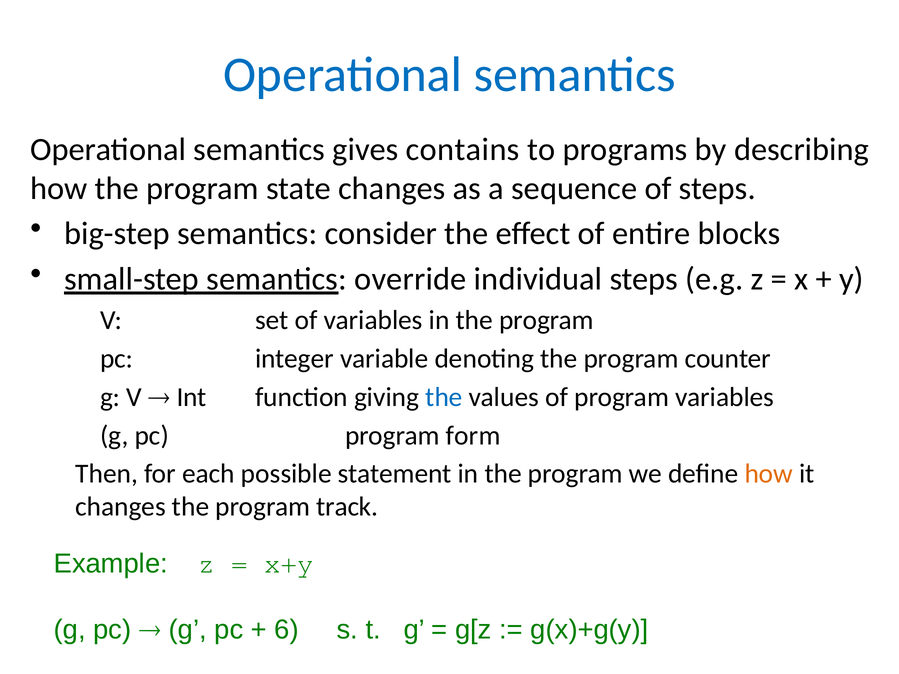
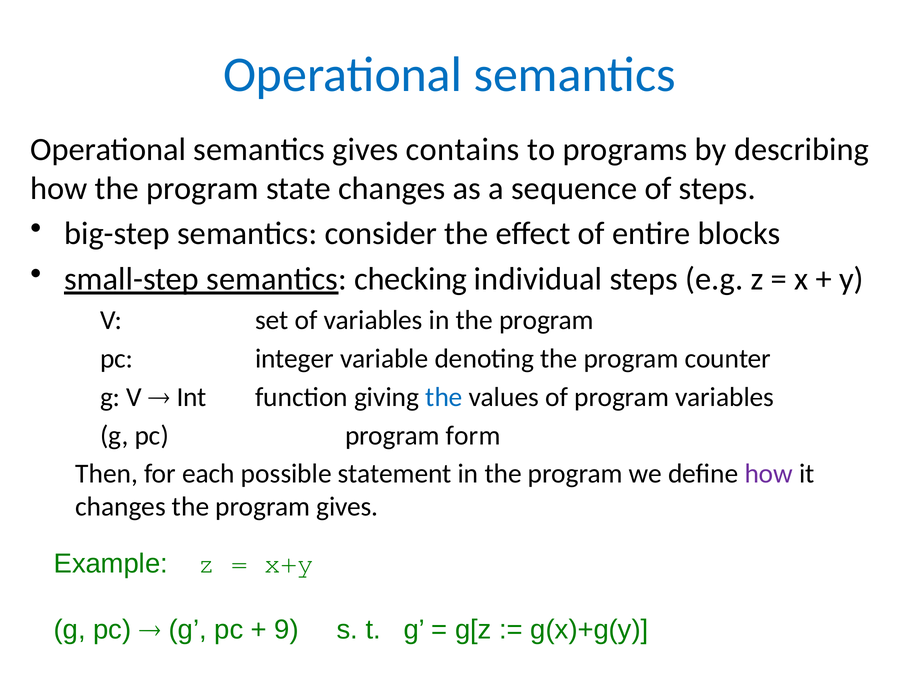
override: override -> checking (411, 279)
how colour: orange -> purple (769, 474)
program track: track -> gives (347, 507)
6: 6 -> 9 (287, 630)
